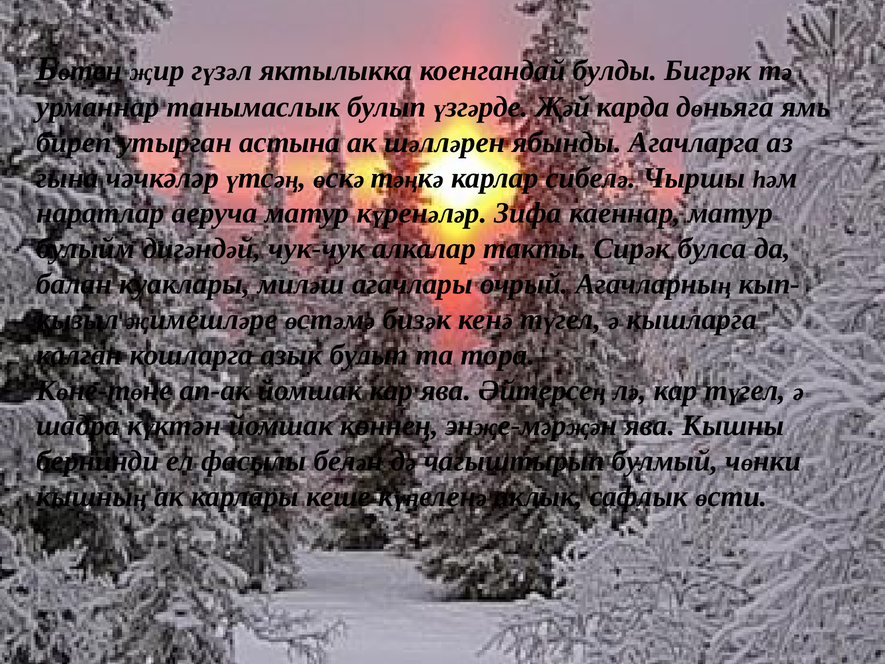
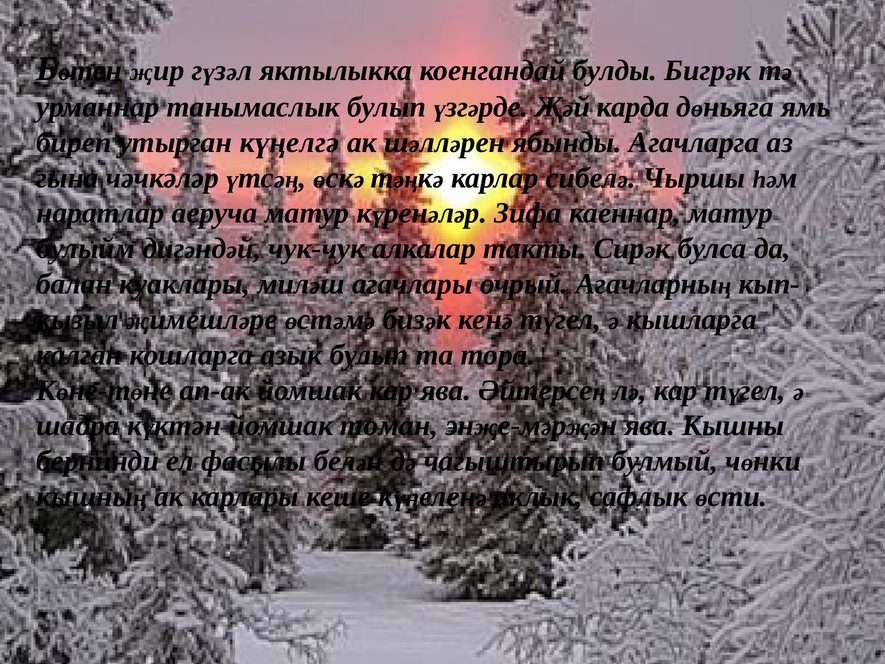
астына: астына -> күңелгә (289, 142)
көннең: көннең -> томан (389, 426)
